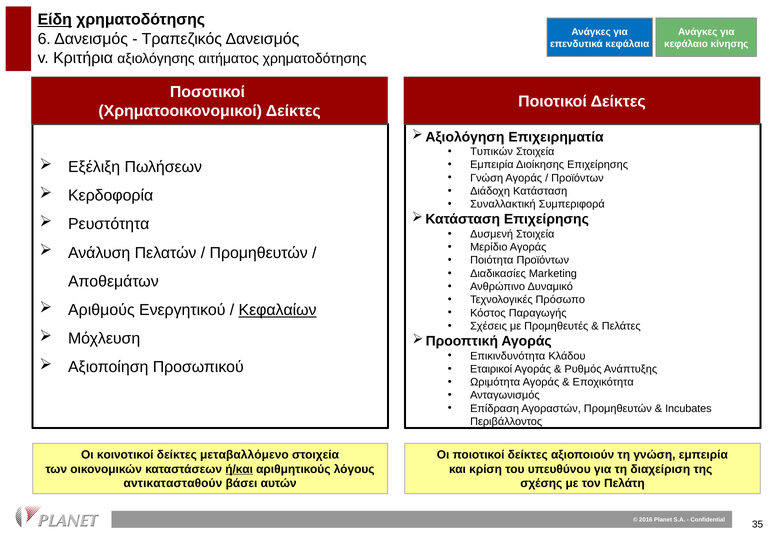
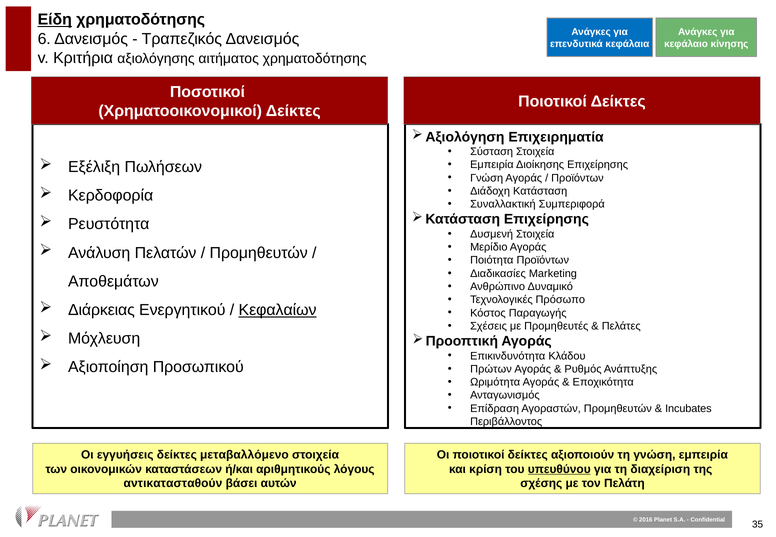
Τυπικών: Τυπικών -> Σύσταση (492, 152)
Αριθμούς: Αριθμούς -> Διάρκειας (101, 310)
Εταιρικοί: Εταιρικοί -> Πρώτων (491, 369)
κοινοτικοί: κοινοτικοί -> εγγυήσεις (125, 455)
ή/και underline: present -> none (239, 469)
υπευθύνου underline: none -> present (559, 469)
